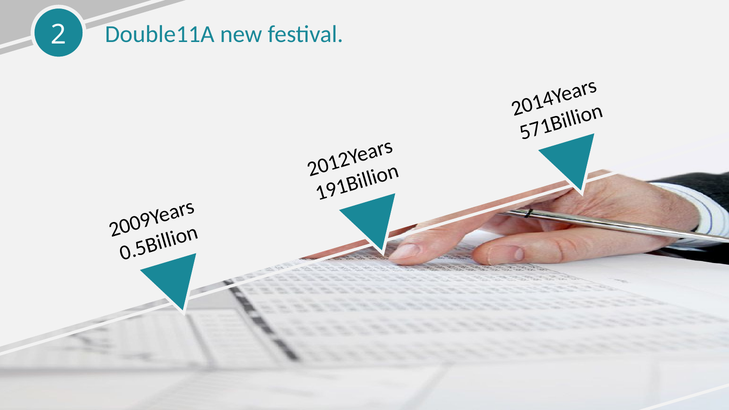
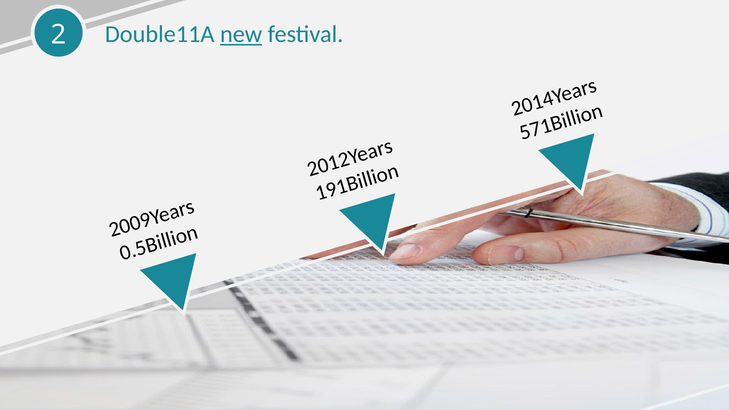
new underline: none -> present (241, 34)
